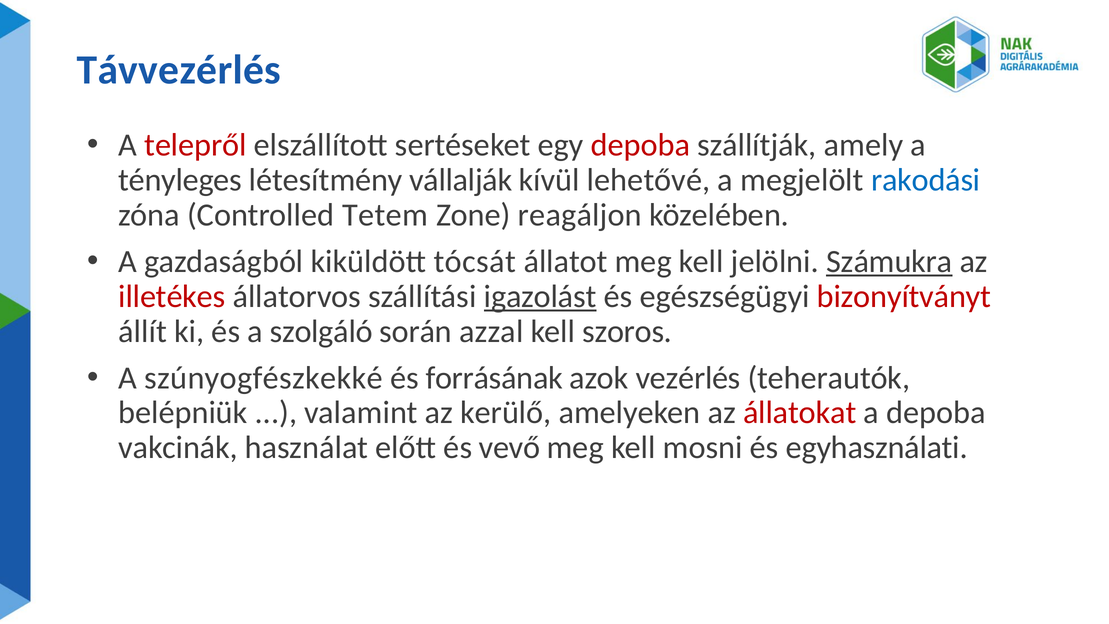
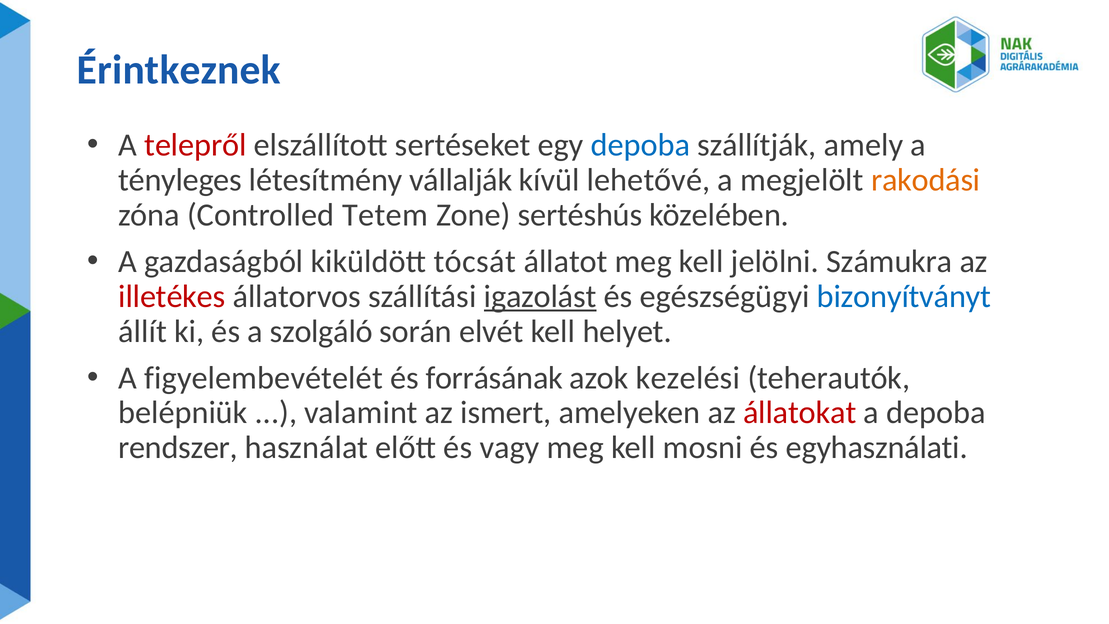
Távvezérlés: Távvezérlés -> Érintkeznek (179, 70)
depoba colour: red -> blue (641, 145)
rakodási colour: blue -> orange (926, 180)
reagáljon: reagáljon -> sertéshús (580, 215)
Számukra underline: present -> none (889, 261)
bizonyítványt colour: red -> blue (904, 296)
azzal: azzal -> elvét (491, 331)
szoros: szoros -> helyet (627, 331)
szúnyogfészkekké: szúnyogfészkekké -> figyelembevételét (264, 378)
vezérlés: vezérlés -> kezelési (688, 378)
kerülő: kerülő -> ismert (506, 413)
vakcinák: vakcinák -> rendszer (178, 448)
vevő: vevő -> vagy (509, 448)
